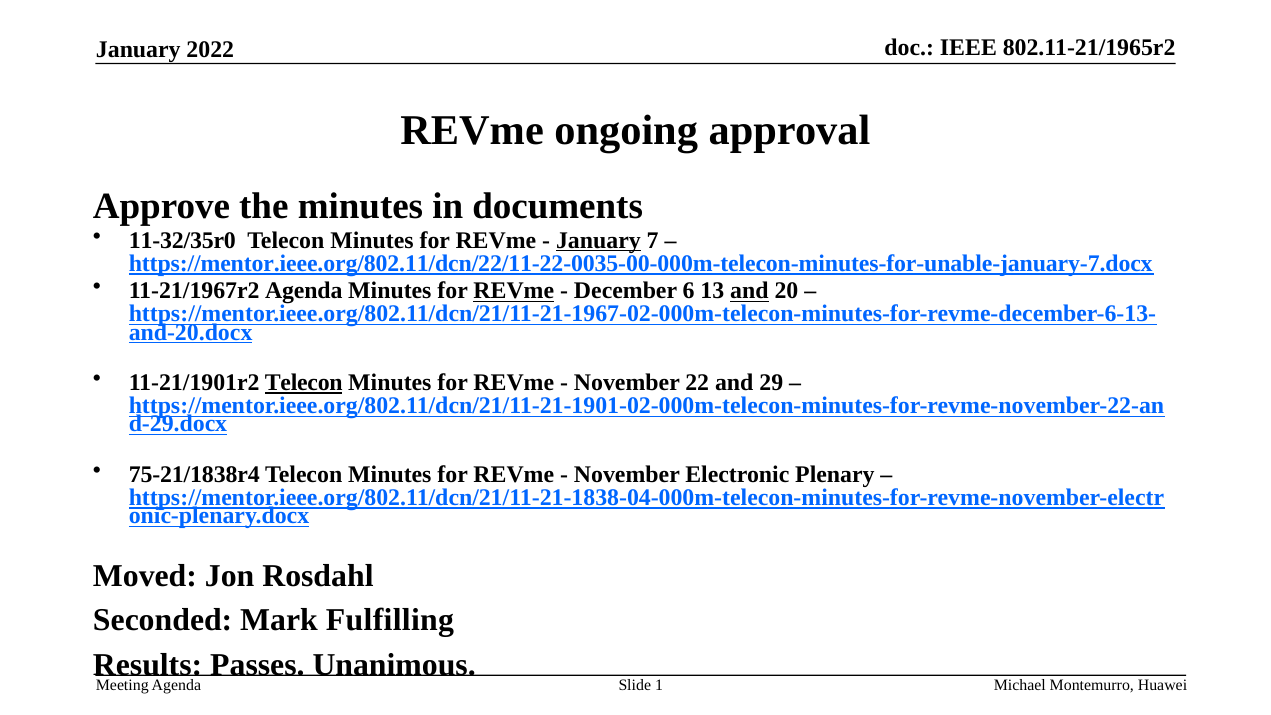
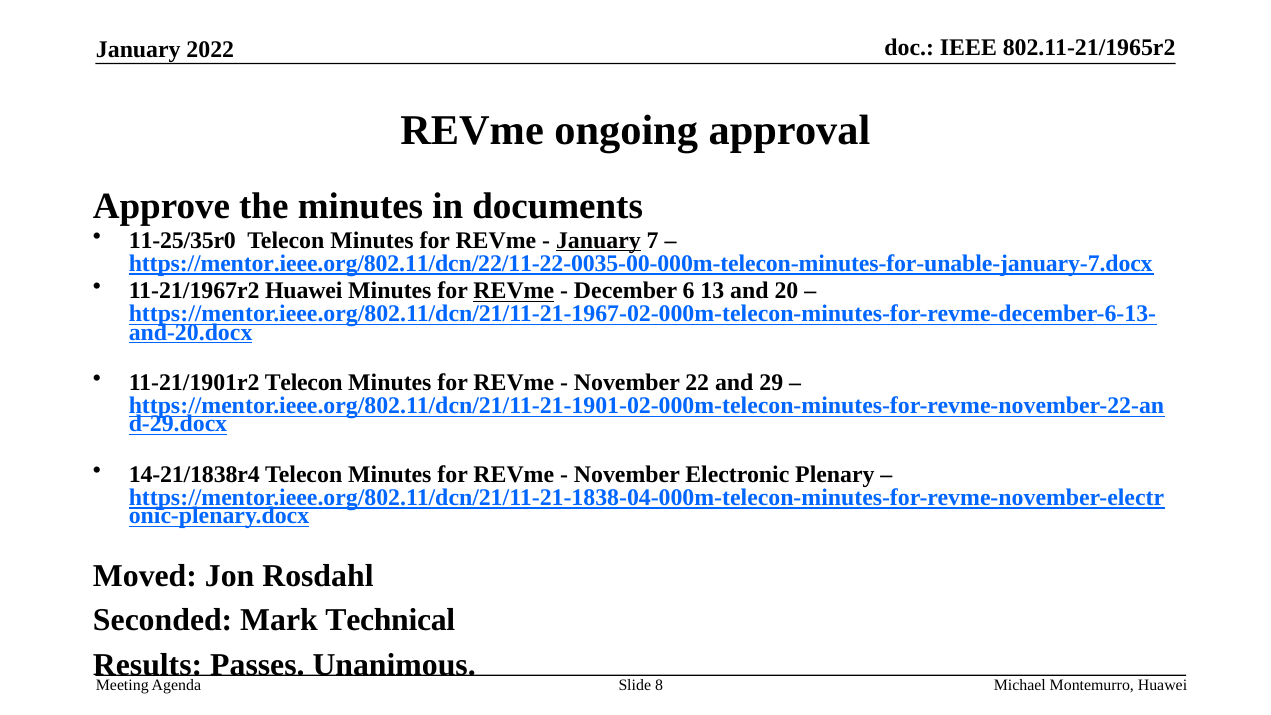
11-32/35r0: 11-32/35r0 -> 11-25/35r0 (182, 240)
11-21/1967r2 Agenda: Agenda -> Huawei (304, 291)
and underline: present -> none (749, 291)
Telecon underline: present -> none (304, 383)
75-21/1838r4: 75-21/1838r4 -> 14-21/1838r4 (194, 475)
Fulfilling: Fulfilling -> Technical (390, 620)
1: 1 -> 8 (659, 686)
